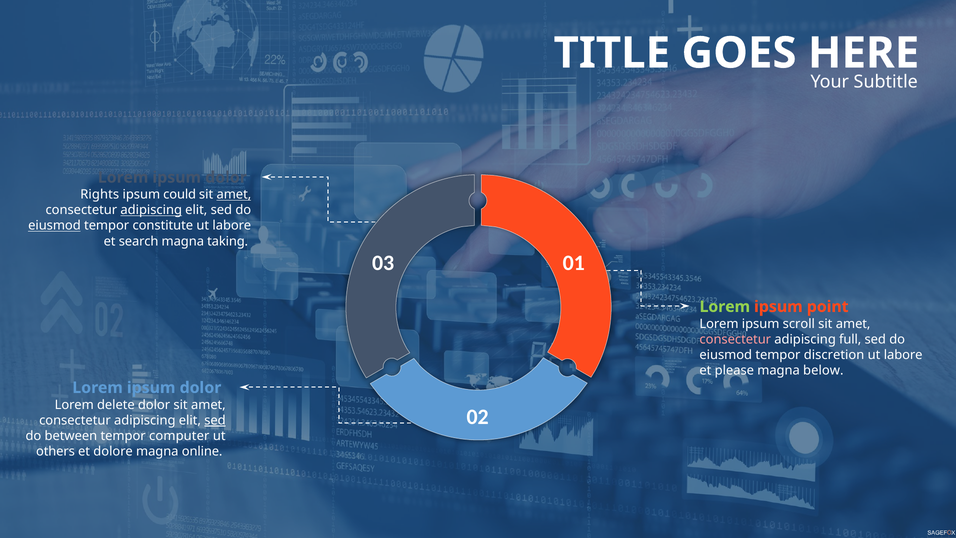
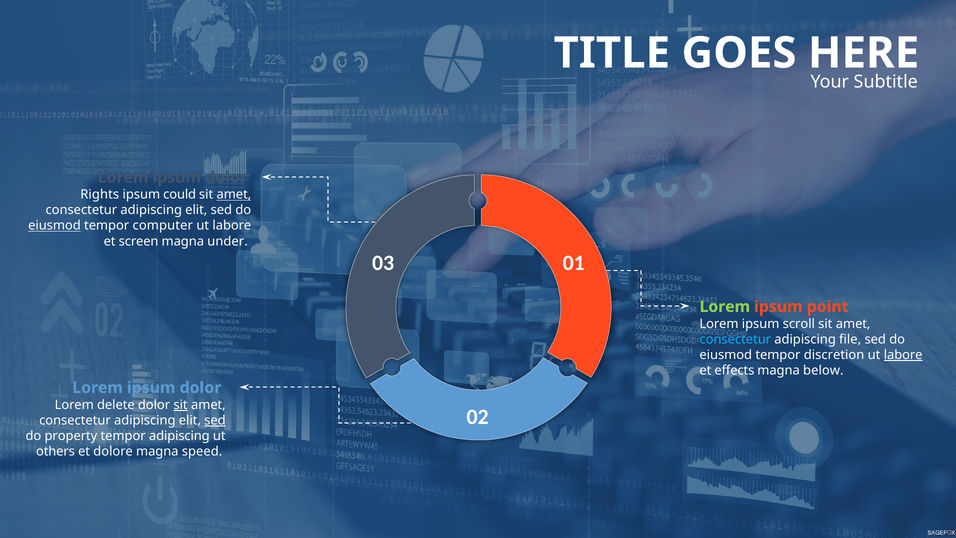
adipiscing underline: present -> none (151, 210)
constitute: constitute -> computer (163, 226)
search: search -> screen (139, 241)
taking: taking -> under (228, 241)
consectetur colour: pink -> light blue (735, 339)
full: full -> file (850, 339)
labore underline: none -> present (903, 355)
please: please -> effects (734, 370)
sit underline: none -> present (181, 405)
between: between -> property (71, 436)
tempor computer: computer -> adipiscing (179, 436)
online: online -> speed (202, 451)
